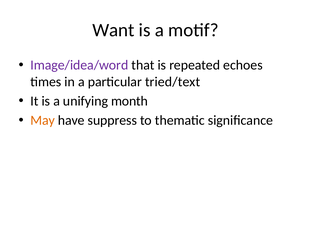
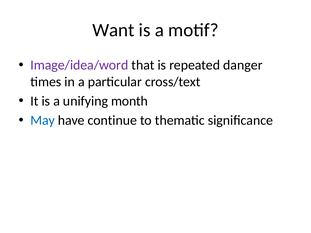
echoes: echoes -> danger (243, 65)
tried/text: tried/text -> cross/text (173, 82)
May colour: orange -> blue (43, 121)
suppress: suppress -> continue (112, 121)
